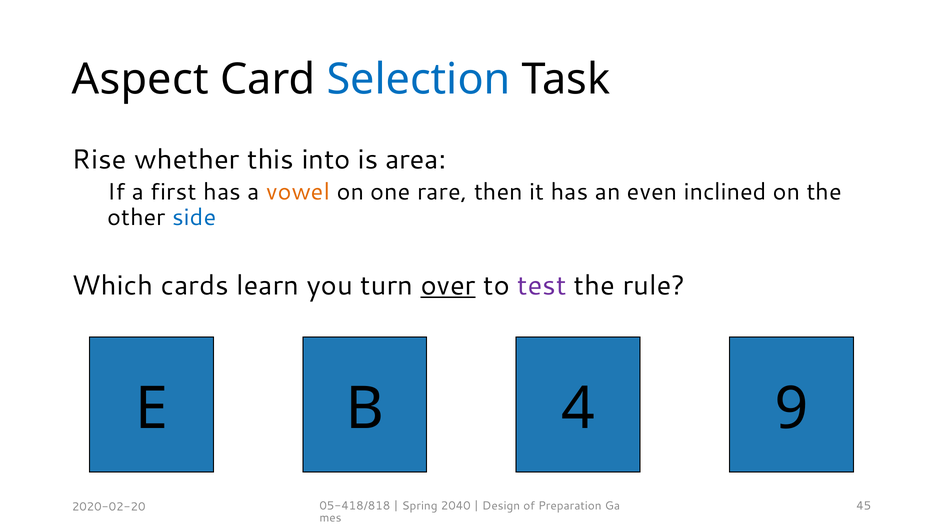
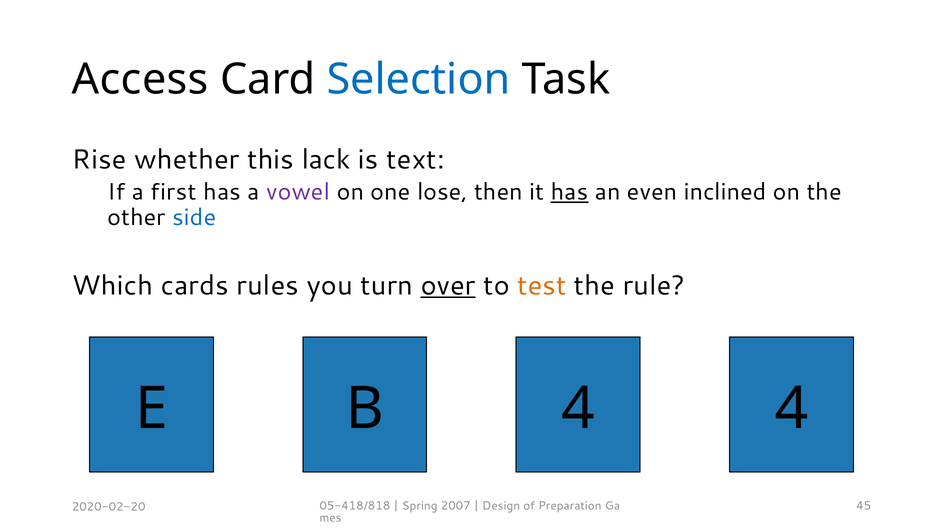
Aspect: Aspect -> Access (140, 79)
into: into -> lack (326, 159)
area: area -> text (416, 159)
vowel colour: orange -> purple (298, 192)
rare: rare -> lose (442, 192)
has underline: none -> present (570, 192)
learn: learn -> rules (268, 285)
test colour: purple -> orange (542, 285)
E 9: 9 -> 4 (792, 408)
2040: 2040 -> 2007 (456, 505)
